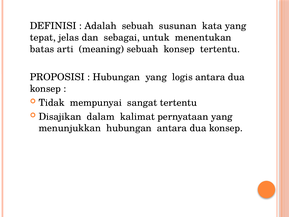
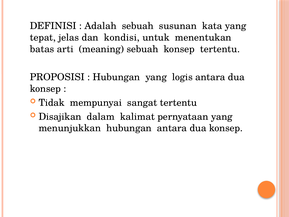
sebagai: sebagai -> kondisi (122, 37)
